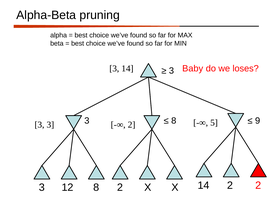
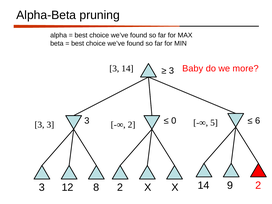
loses: loses -> more (246, 69)
8: 8 -> 0 (174, 121)
9: 9 -> 6 (258, 121)
14 2: 2 -> 9 (230, 185)
